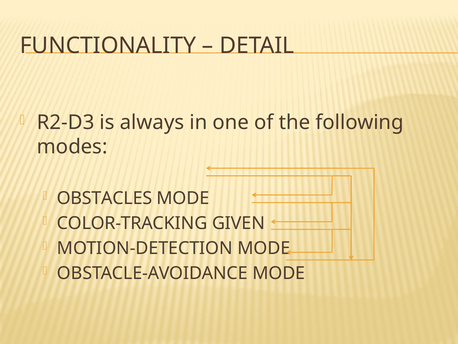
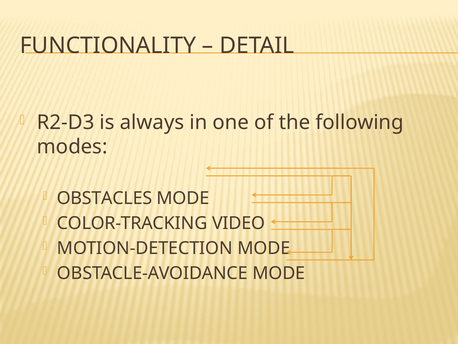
GIVEN: GIVEN -> VIDEO (239, 223)
